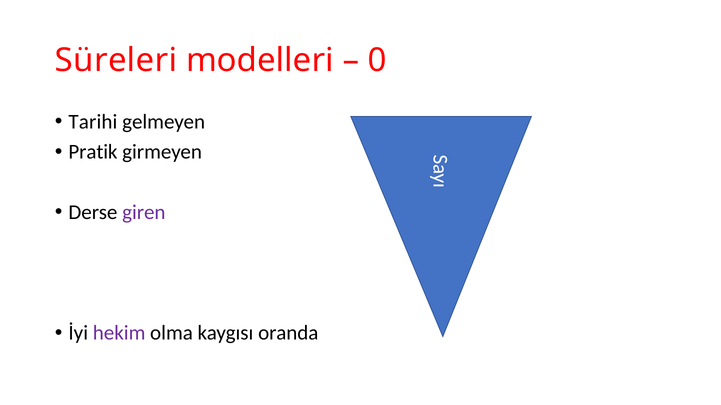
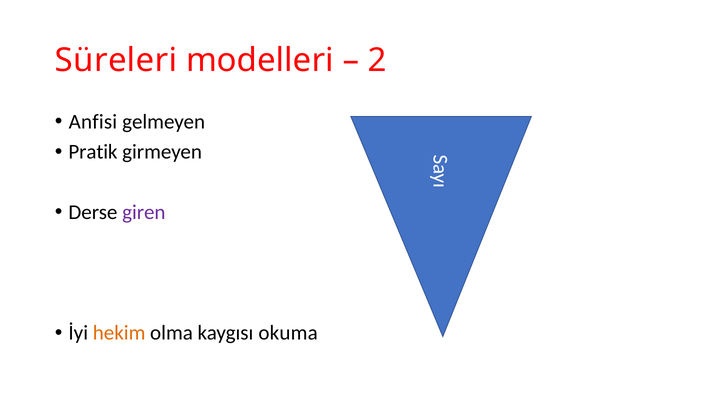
0: 0 -> 2 (377, 61)
Tarihi: Tarihi -> Anfisi (93, 122)
hekim colour: purple -> orange (119, 334)
oranda: oranda -> okuma (288, 334)
